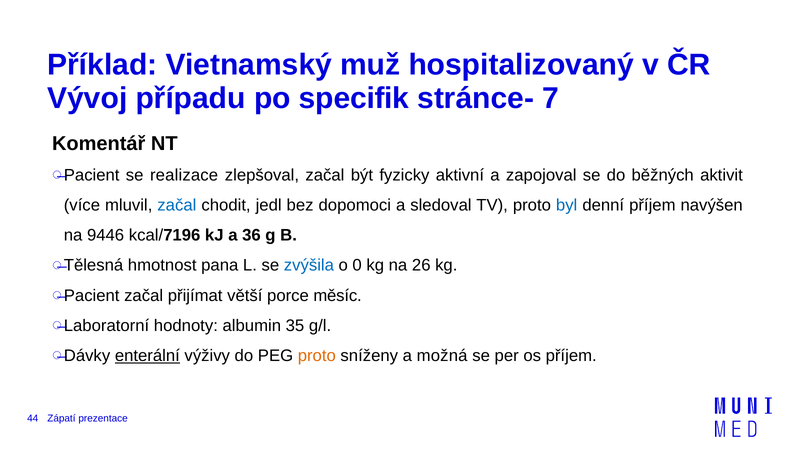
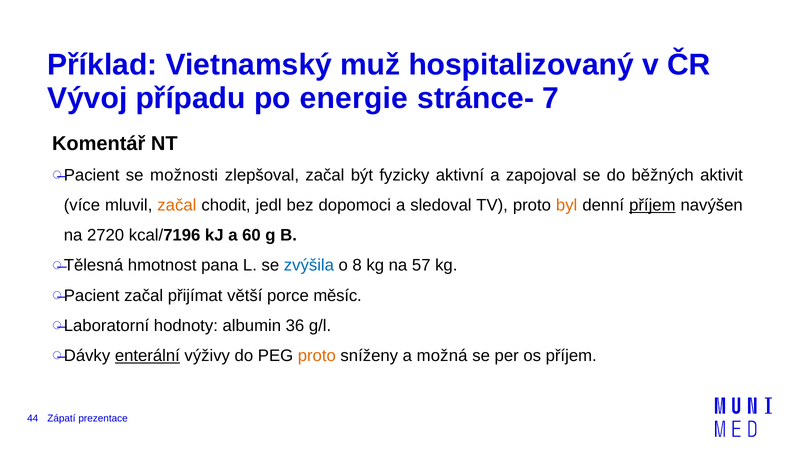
specifik: specifik -> energie (354, 98)
realizace: realizace -> možnosti (184, 175)
začal colour: blue -> orange (177, 205)
byl colour: blue -> orange (567, 205)
příjem underline: none -> present (652, 205)
9446: 9446 -> 2720 (106, 235)
36: 36 -> 60 (251, 235)
0: 0 -> 8 (357, 265)
26: 26 -> 57 (421, 265)
35: 35 -> 36 (295, 325)
